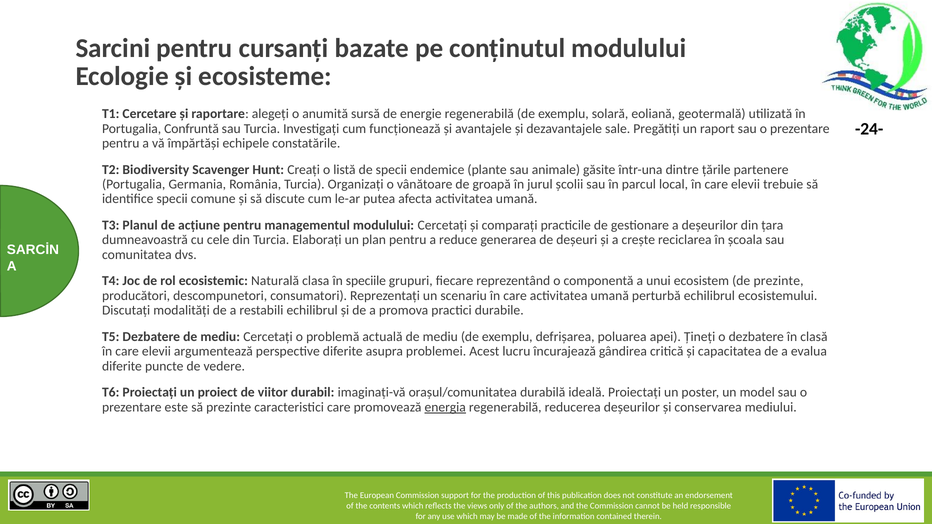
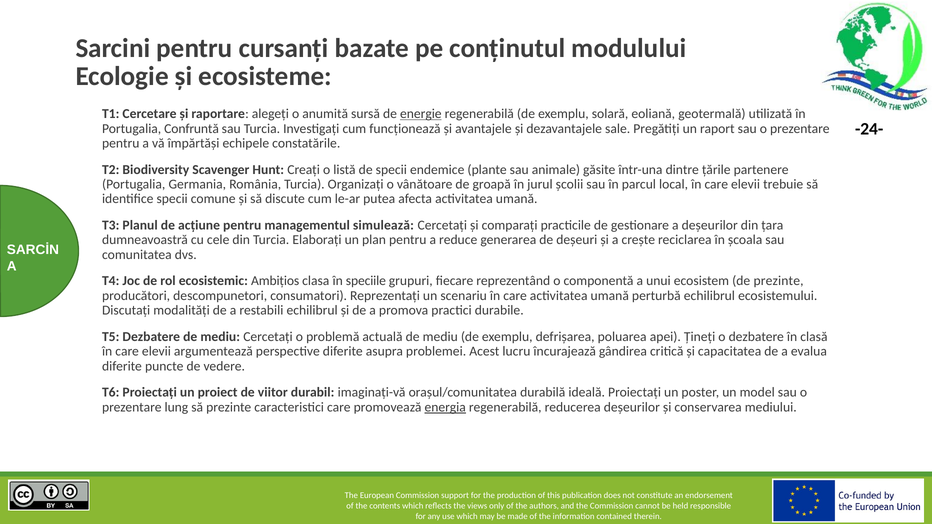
energie underline: none -> present (421, 114)
managementul modulului: modulului -> simulează (383, 225)
Naturală: Naturală -> Ambițios (275, 281)
este: este -> lung (176, 407)
